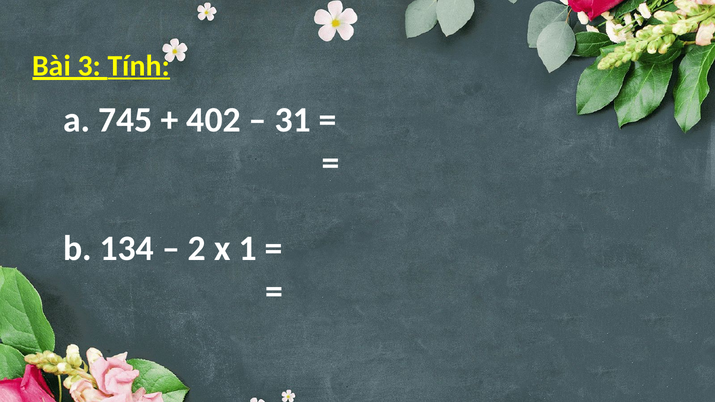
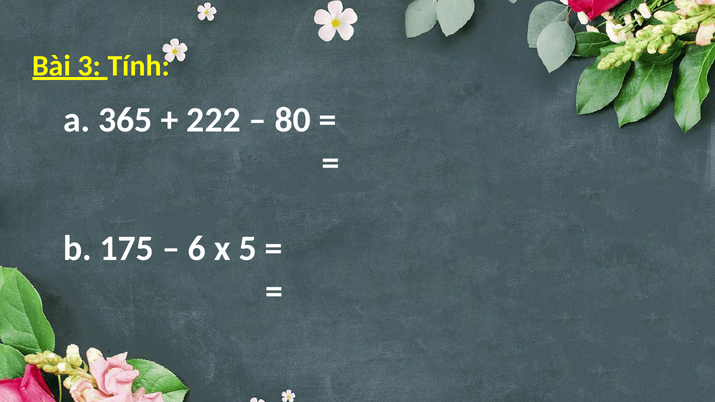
Tính underline: present -> none (139, 66)
745: 745 -> 365 (125, 120)
402: 402 -> 222 (214, 120)
31: 31 -> 80 (293, 120)
134: 134 -> 175 (127, 249)
2: 2 -> 6 (197, 249)
1: 1 -> 5 (248, 249)
